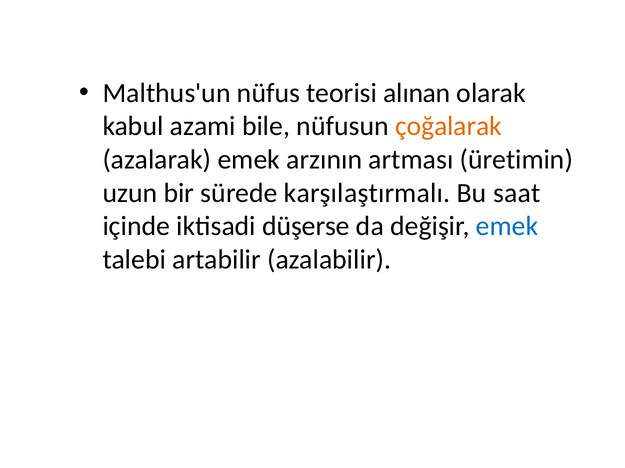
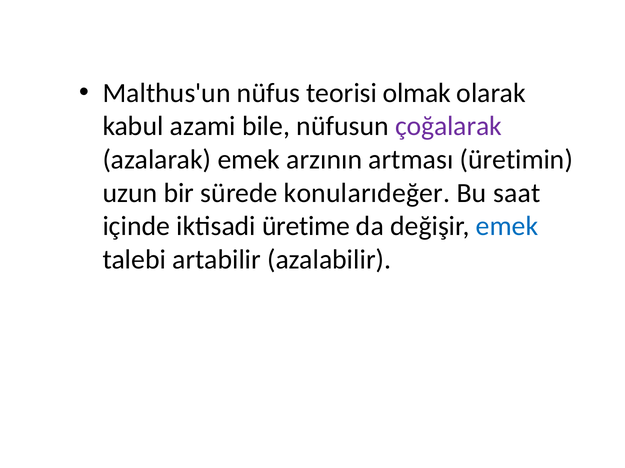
alınan: alınan -> olmak (417, 93)
çoğalarak colour: orange -> purple (449, 127)
karşılaştırmalı: karşılaştırmalı -> konularıdeğer (367, 193)
düşerse: düşerse -> üretime (306, 227)
